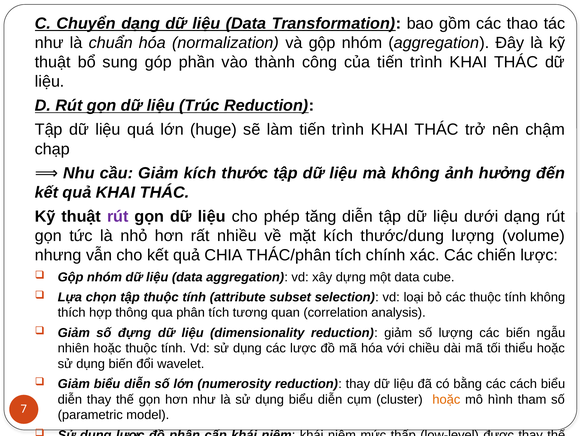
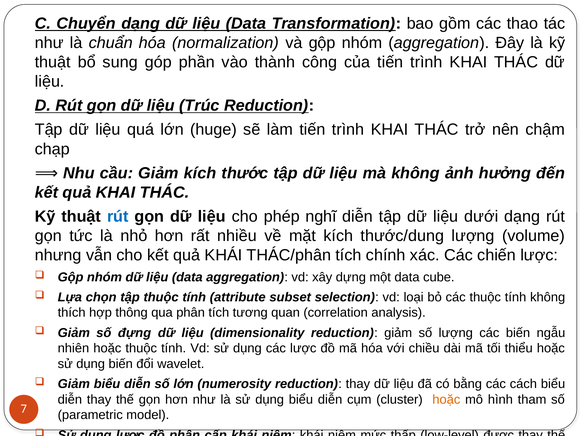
rút colour: purple -> blue (118, 216)
tăng: tăng -> nghĩ (321, 216)
quả CHIA: CHIA -> KHÁI (223, 255)
